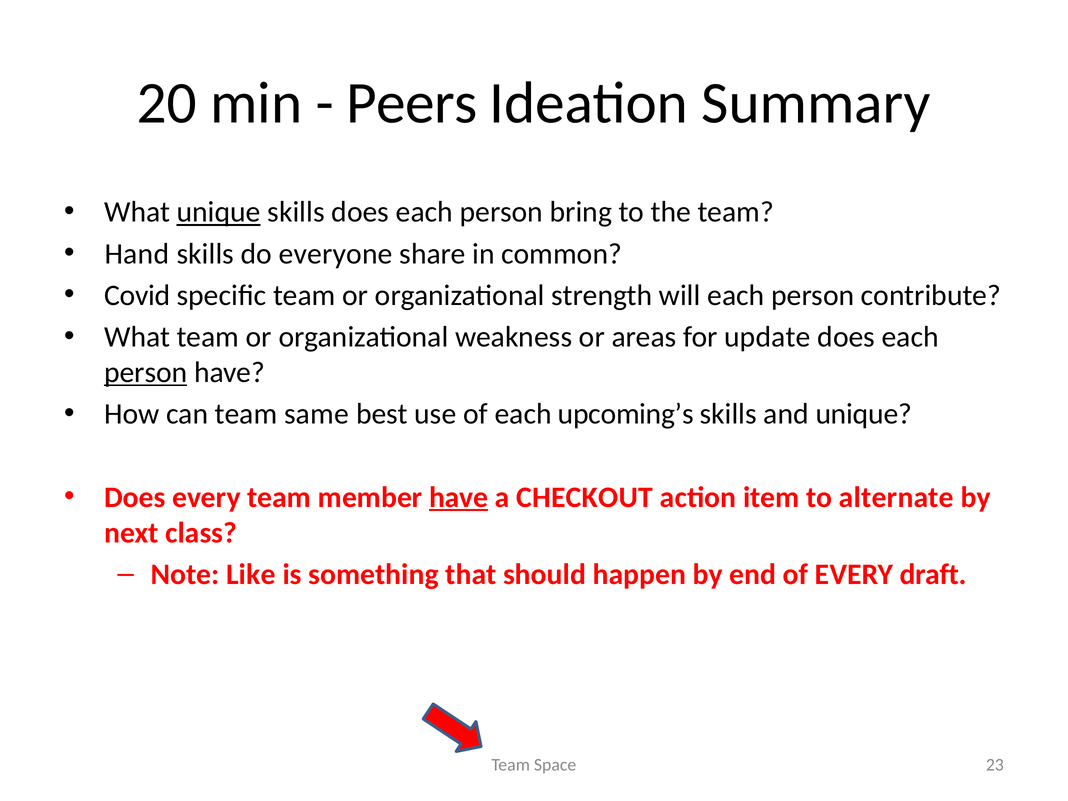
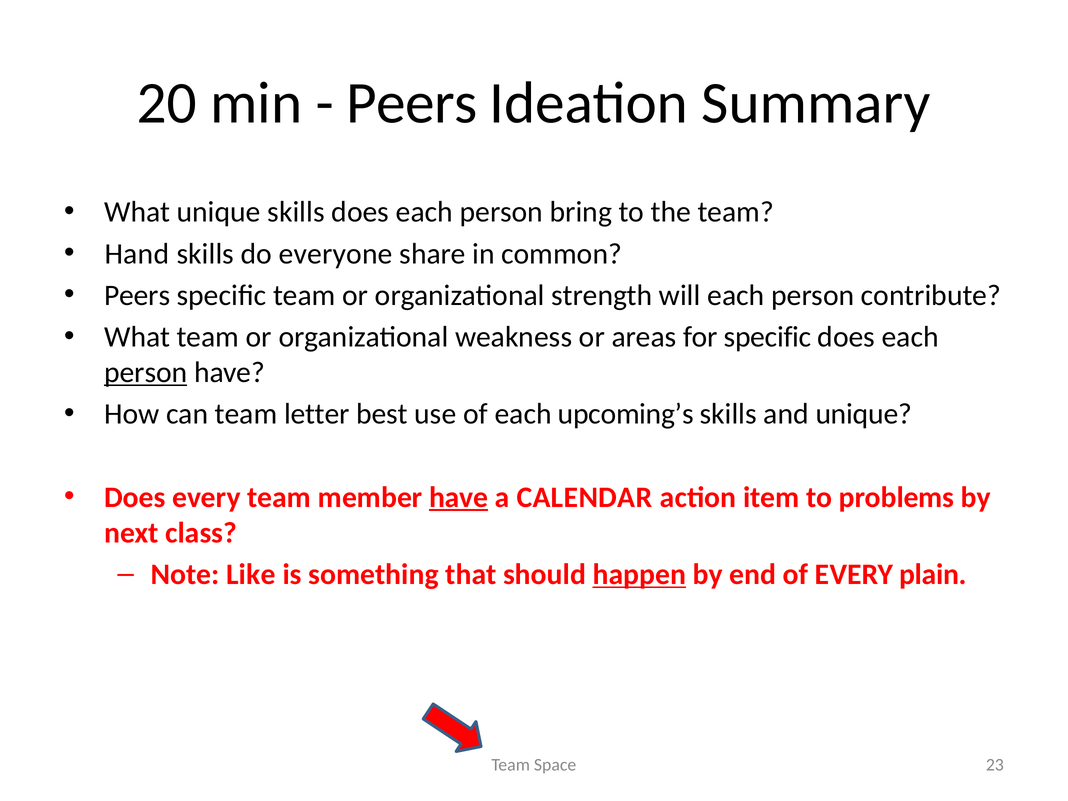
unique underline: present -> none (219, 212)
Covid: Covid -> Peers (137, 295)
for update: update -> specific (768, 337)
same: same -> letter (317, 414)
CHECKOUT: CHECKOUT -> CALENDAR (585, 497)
alternate: alternate -> problems (897, 497)
happen underline: none -> present (639, 575)
draft: draft -> plain (933, 575)
